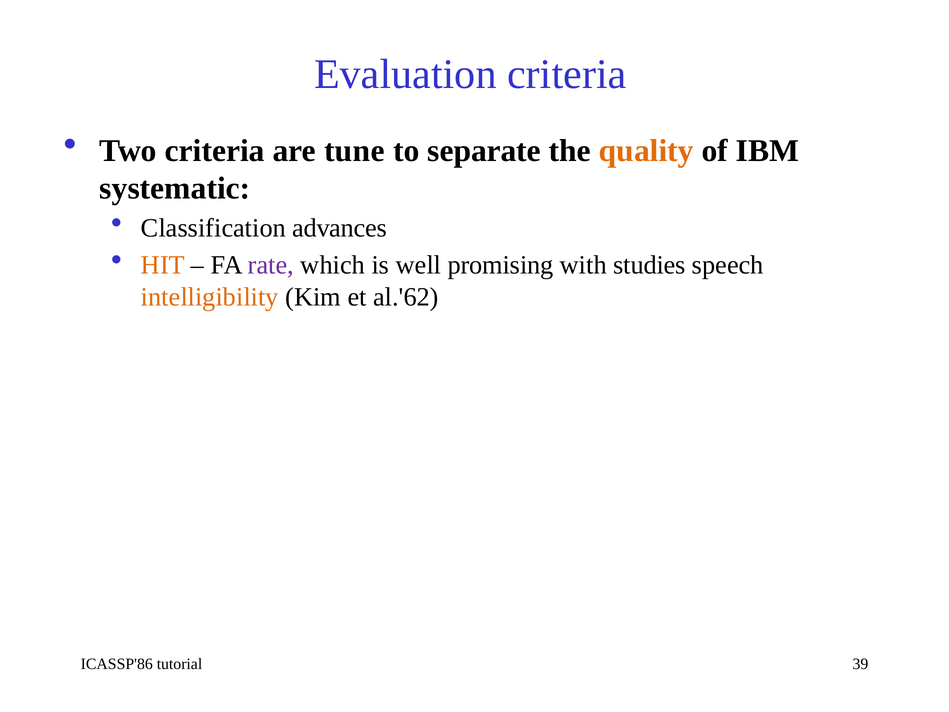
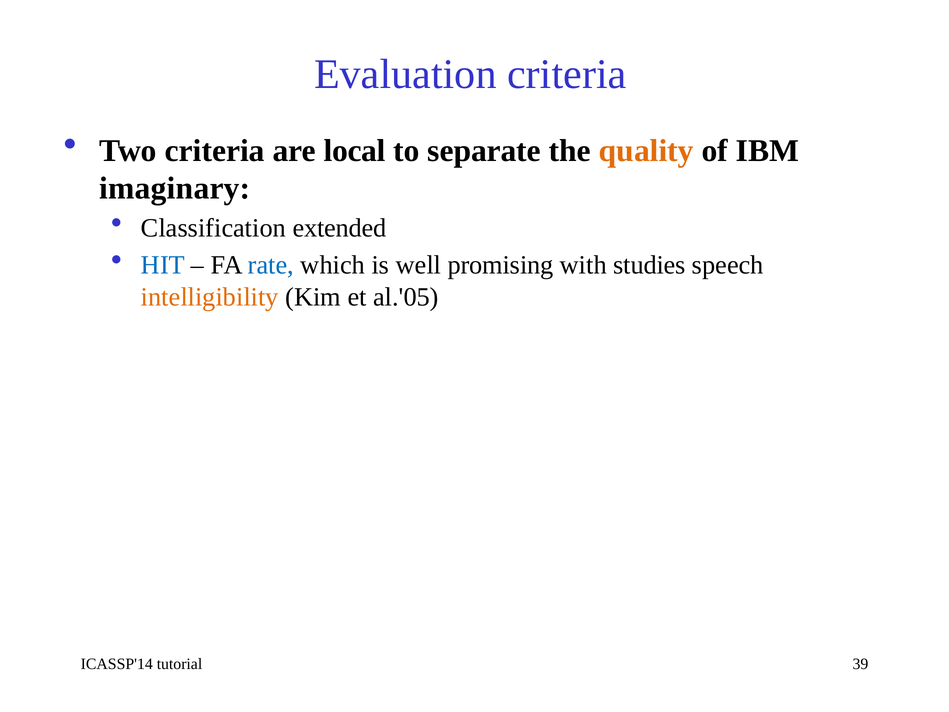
tune: tune -> local (355, 151)
systematic: systematic -> imaginary (175, 188)
advances: advances -> extended (340, 228)
HIT colour: orange -> blue (163, 265)
rate colour: purple -> blue (271, 265)
al.'62: al.'62 -> al.'05 (406, 297)
ICASSP'86: ICASSP'86 -> ICASSP'14 (117, 664)
